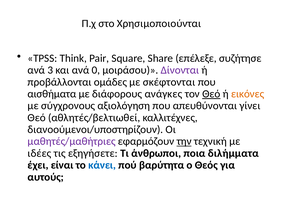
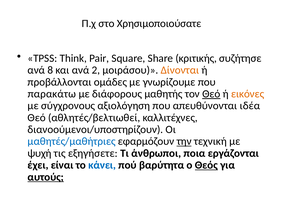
Χρησιμοποιούνται: Χρησιμοποιούνται -> Χρησιμοποιούσατε (159, 24)
επέλεξε: επέλεξε -> κριτικής (196, 58)
3: 3 -> 8 (50, 70)
0: 0 -> 2 (96, 70)
Δίνονται colour: purple -> orange (180, 70)
σκέφτονται: σκέφτονται -> γνωρίζουμε (169, 82)
αισθήματα: αισθήματα -> παρακάτω (52, 94)
ανάγκες: ανάγκες -> μαθητής (163, 94)
γίνει: γίνει -> ιδέα (250, 106)
μαθητές/μαθήτριες colour: purple -> blue (72, 142)
ιδέες: ιδέες -> ψυχή (39, 153)
διλήμματα: διλήμματα -> εργάζονται (233, 153)
Θεός underline: none -> present (206, 165)
αυτούς underline: none -> present (46, 177)
